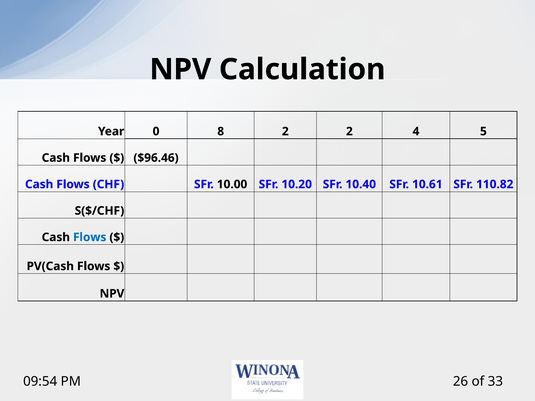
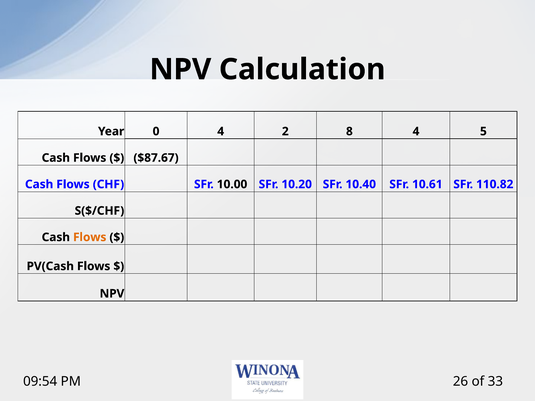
0 8: 8 -> 4 (221, 131)
2 2: 2 -> 8 (349, 131)
$96.46: $96.46 -> $87.67 (156, 158)
Flows colour: blue -> orange (90, 237)
